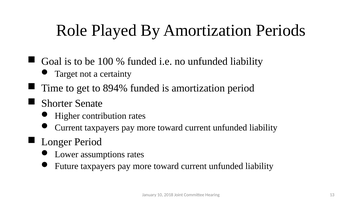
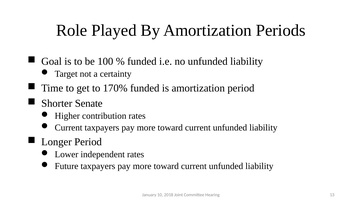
894%: 894% -> 170% (115, 88)
assumptions: assumptions -> independent (103, 154)
